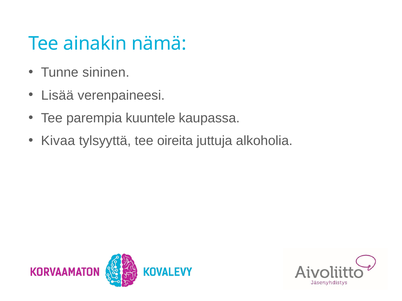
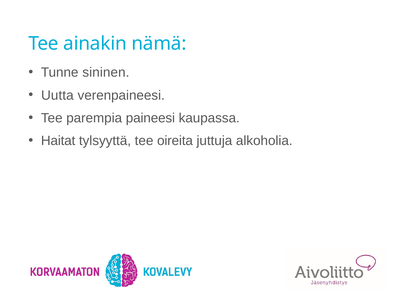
Lisää: Lisää -> Uutta (57, 95)
kuuntele: kuuntele -> paineesi (150, 118)
Kivaa: Kivaa -> Haitat (58, 141)
